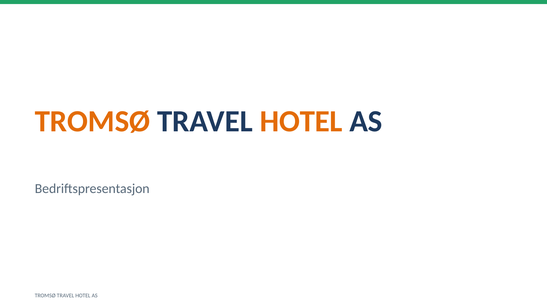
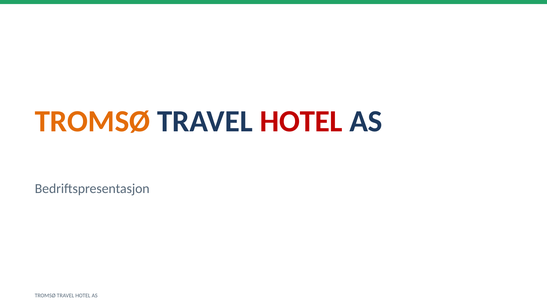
HOTEL colour: orange -> red (301, 121)
